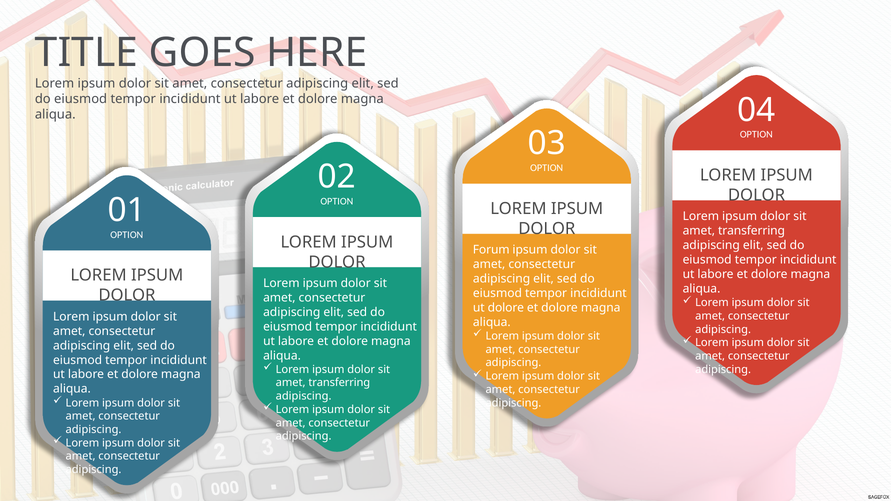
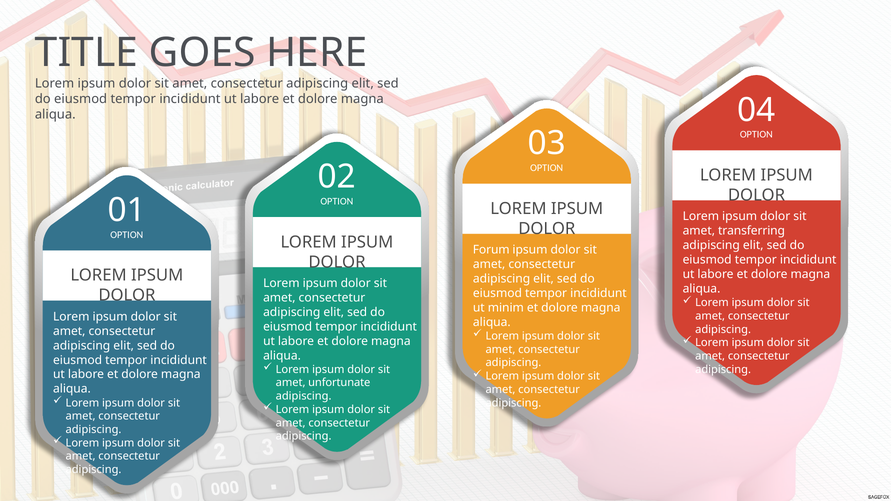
ut dolore: dolore -> minim (506, 308)
transferring: transferring -> unfortunate (339, 383)
